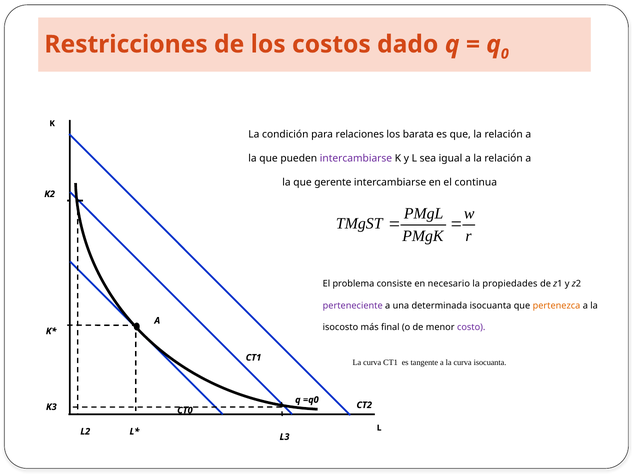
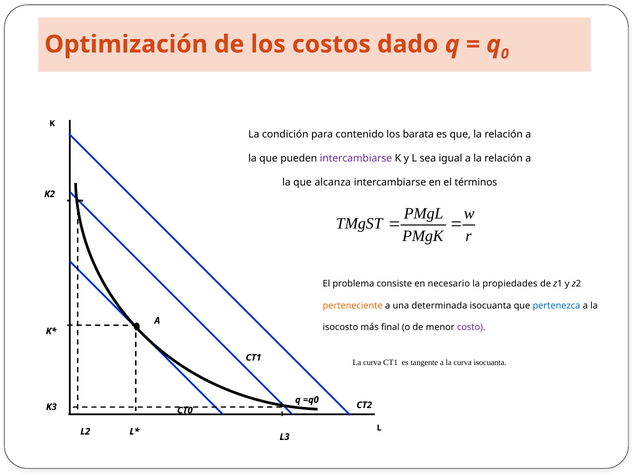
Restricciones: Restricciones -> Optimización (126, 44)
relaciones: relaciones -> contenido (360, 134)
gerente: gerente -> alcanza (333, 182)
continua: continua -> términos (476, 182)
perteneciente colour: purple -> orange (353, 305)
pertenezca colour: orange -> blue (557, 305)
